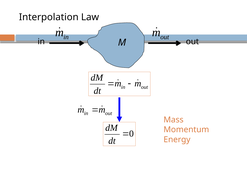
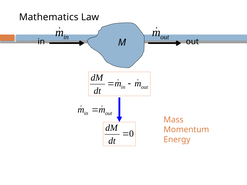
Interpolation: Interpolation -> Mathematics (49, 17)
